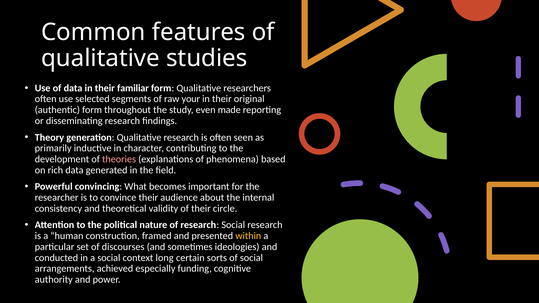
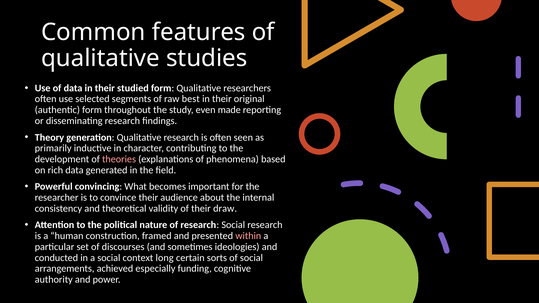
familiar: familiar -> studied (133, 88)
your: your -> best (191, 99)
circle: circle -> draw (225, 209)
within colour: yellow -> pink (248, 236)
